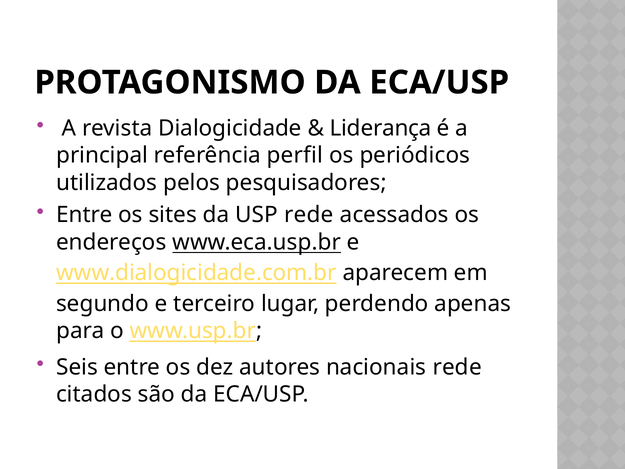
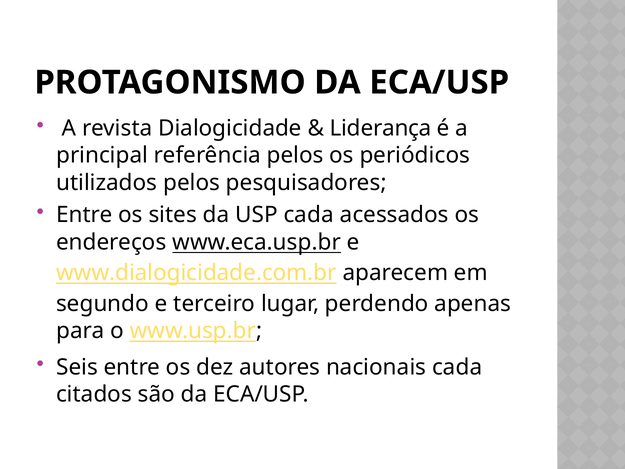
referência perfil: perfil -> pelos (295, 155)
USP rede: rede -> cada (309, 215)
nacionais rede: rede -> cada (457, 367)
